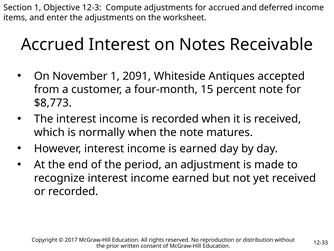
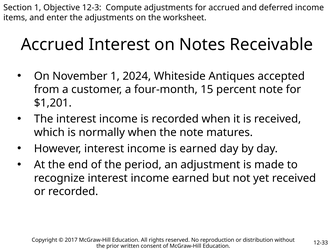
2091: 2091 -> 2024 (137, 76)
$8,773: $8,773 -> $1,201 (53, 103)
